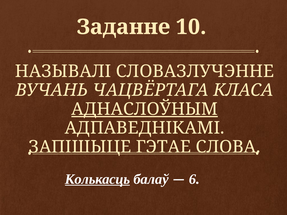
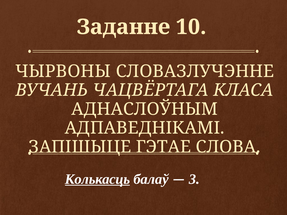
НАЗЫВАЛІ: НАЗЫВАЛІ -> ЧЫРВОНЫ (63, 71)
АДНАСЛОЎНЫМ underline: present -> none (145, 109)
6: 6 -> 3 (194, 179)
